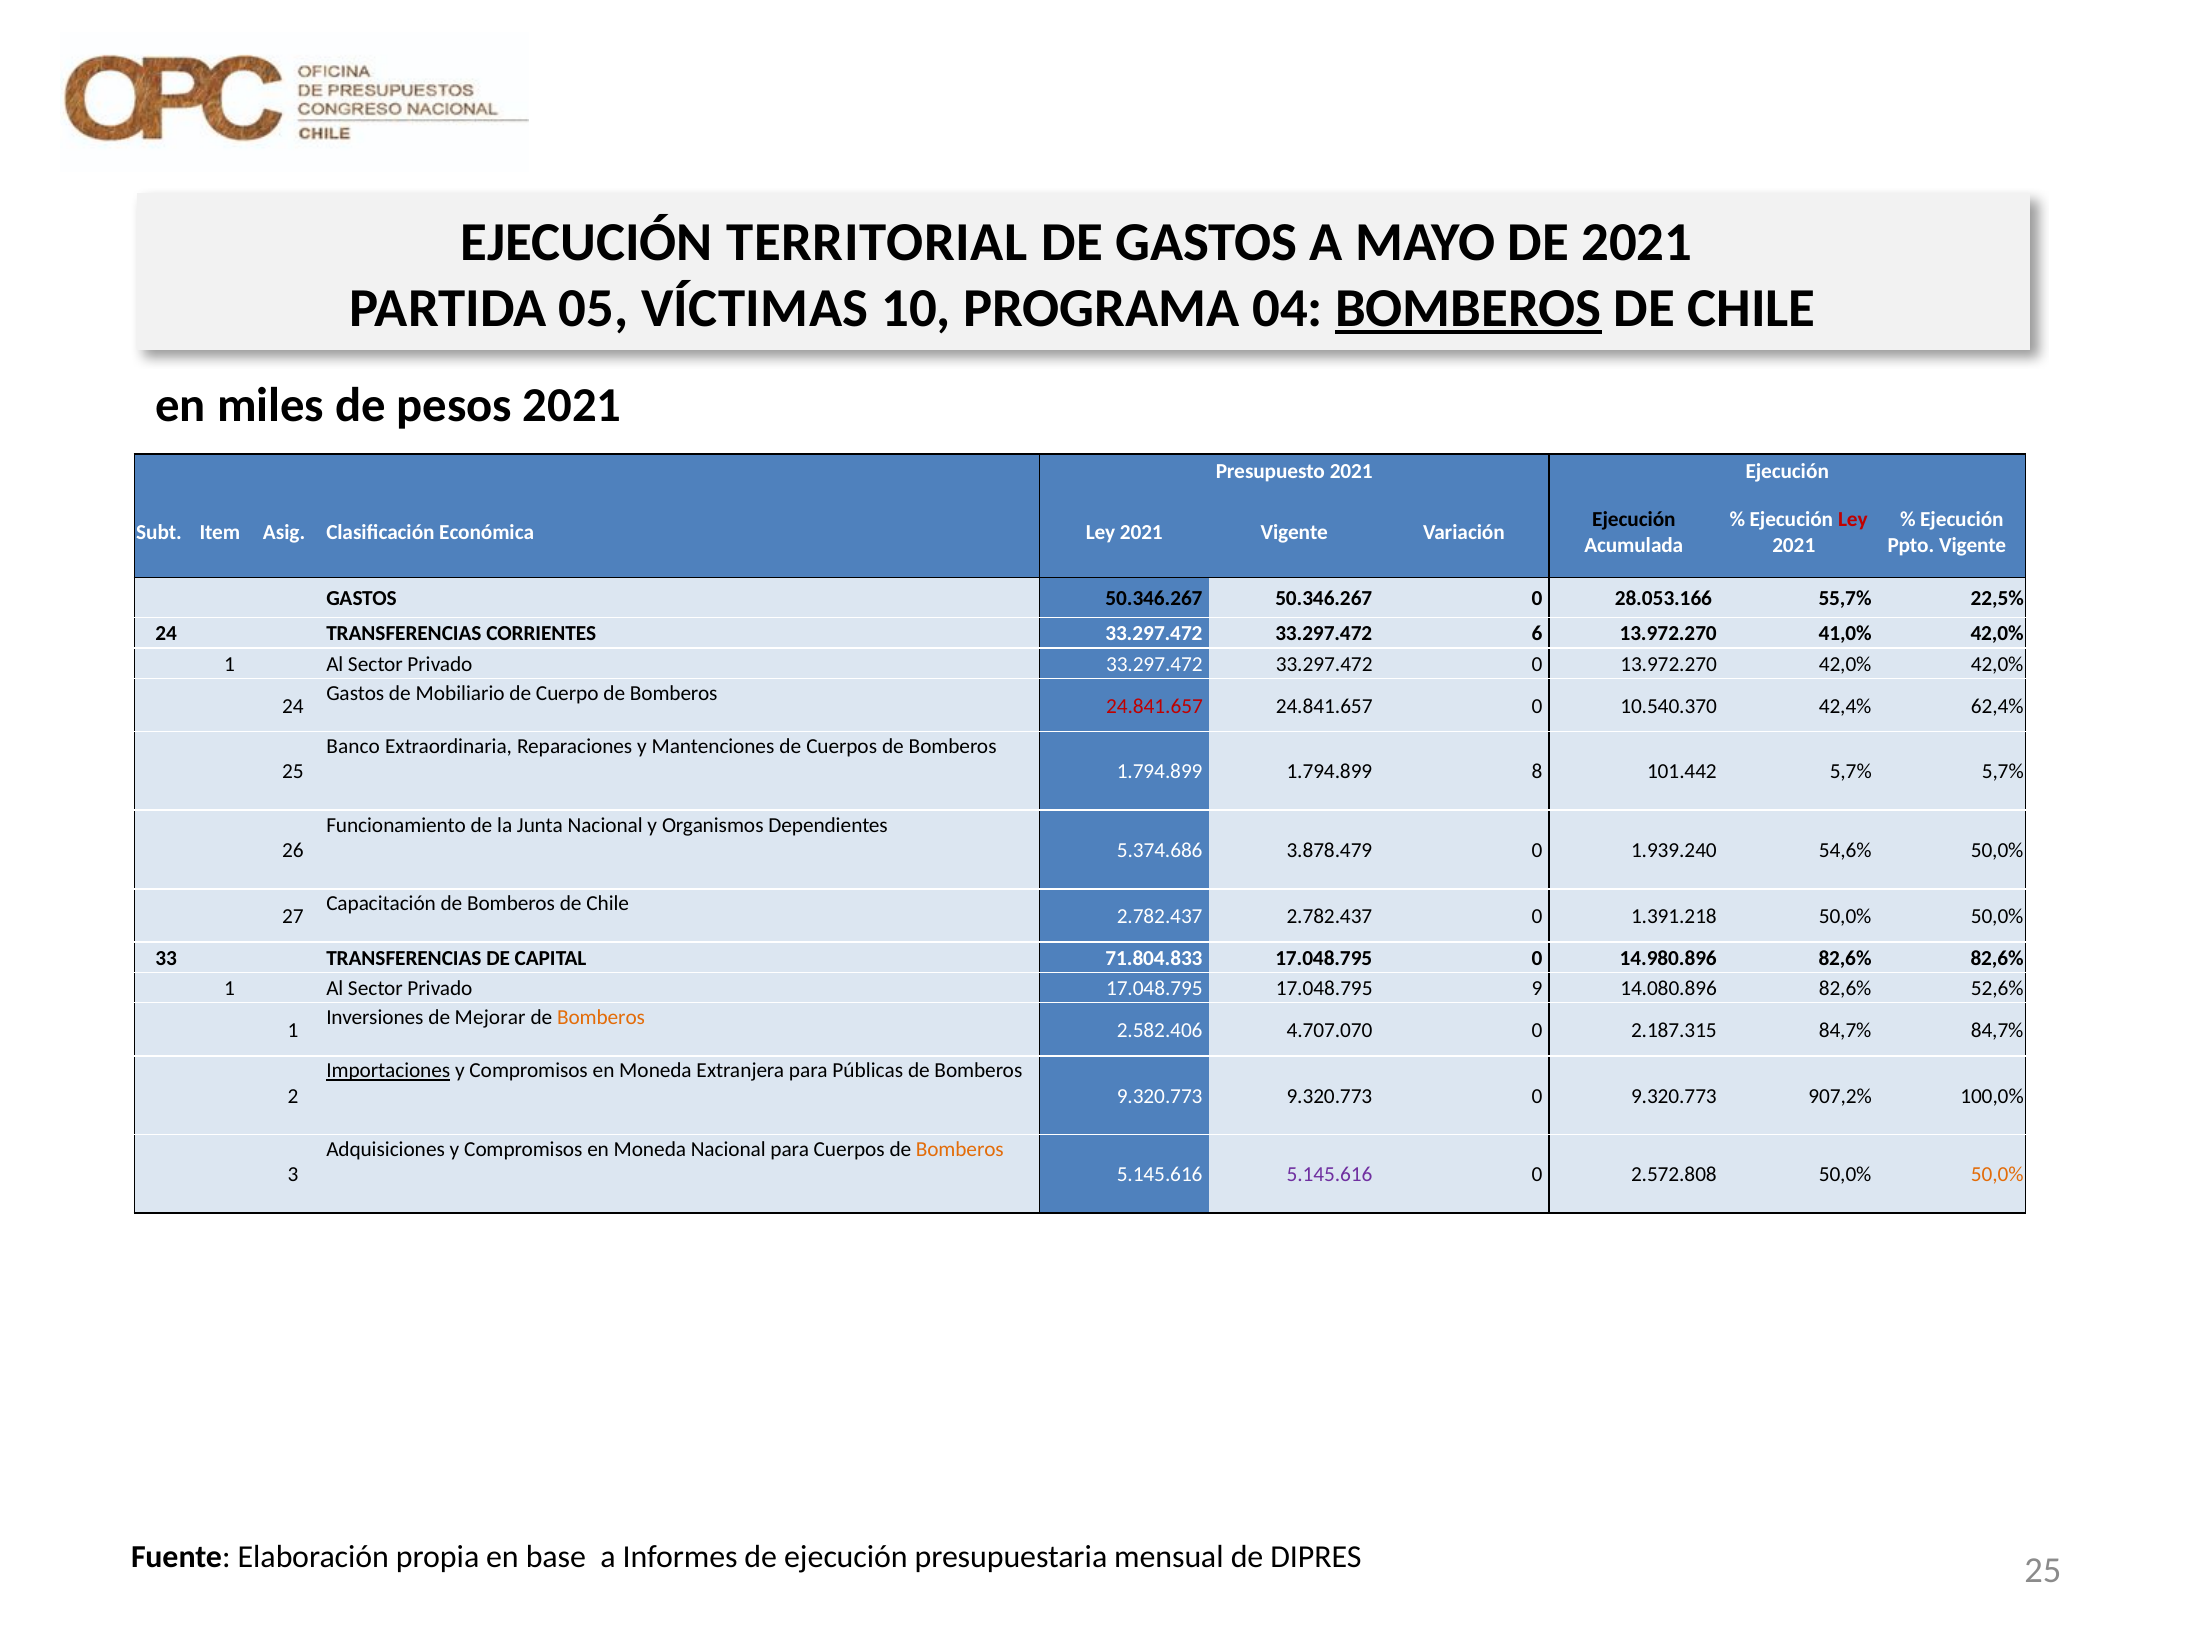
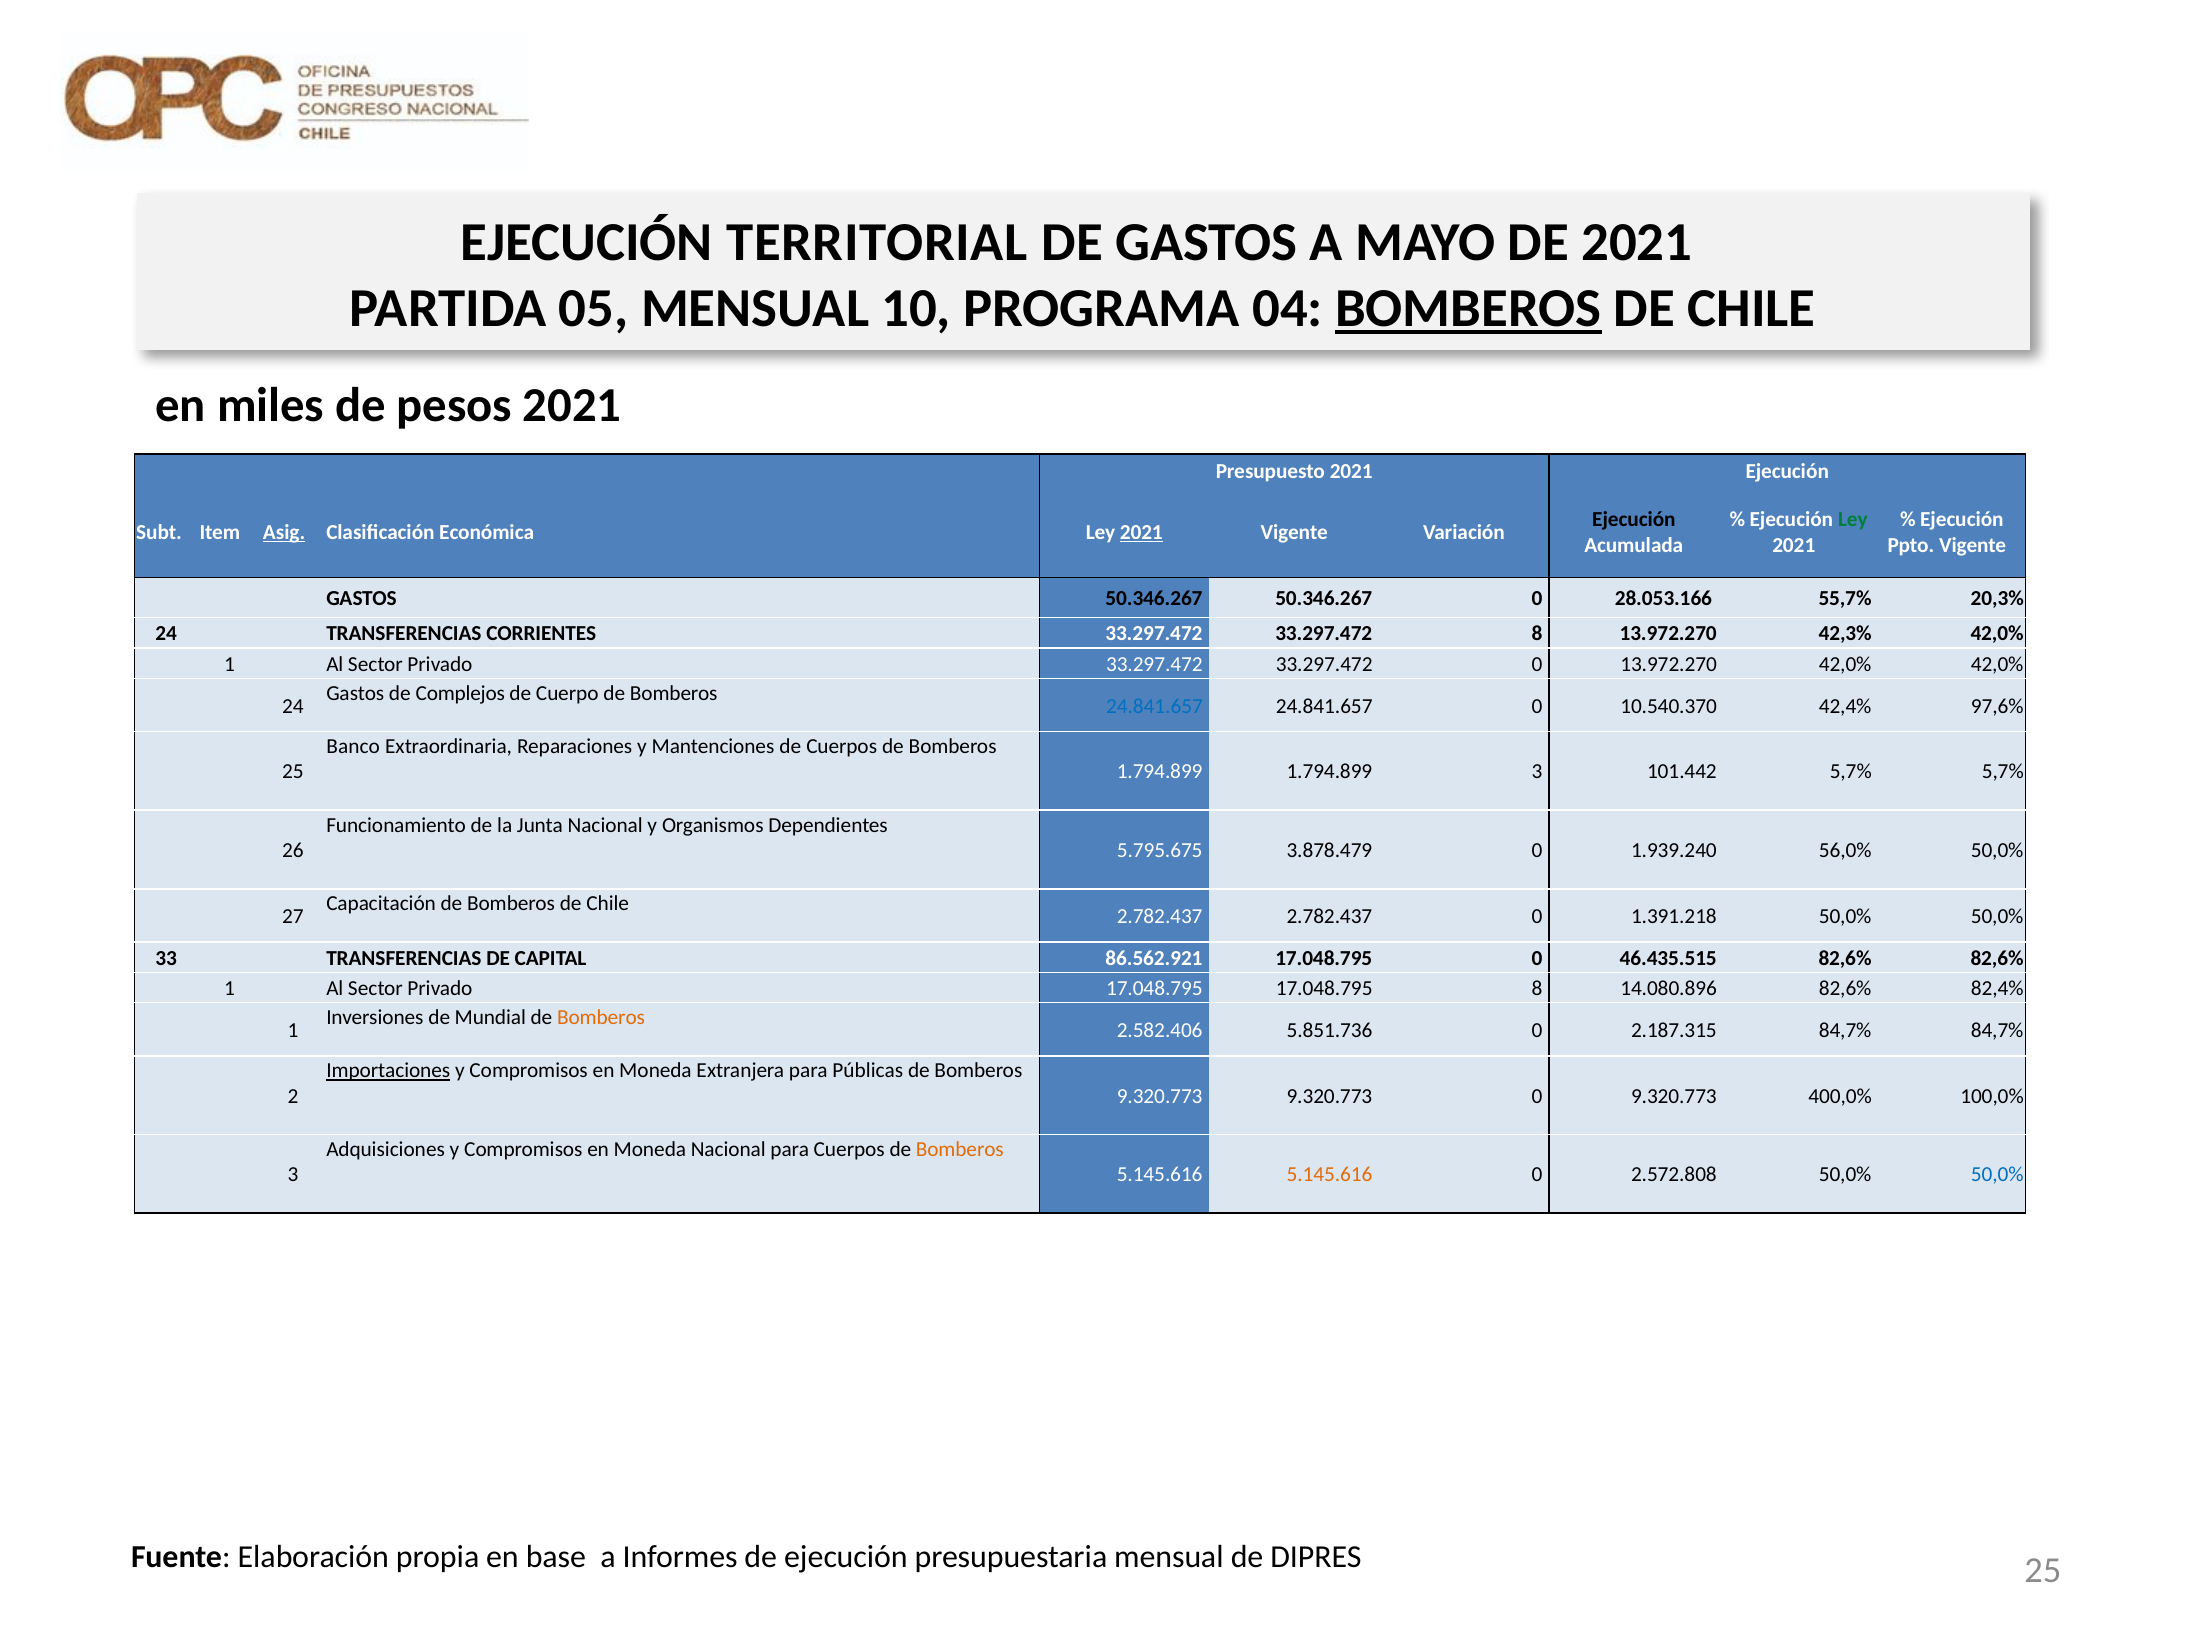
05 VÍCTIMAS: VÍCTIMAS -> MENSUAL (755, 308)
Ley colour: red -> green (1853, 519)
Asig underline: none -> present (284, 532)
2021 underline: none -> present (1141, 532)
22,5%: 22,5% -> 20,3% (1997, 599)
33.297.472 6: 6 -> 8 (1537, 634)
41,0%: 41,0% -> 42,3% (1845, 634)
Mobiliario: Mobiliario -> Complejos (460, 693)
24.841.657 colour: red -> blue (1154, 706)
62,4%: 62,4% -> 97,6% (1997, 706)
1.794.899 8: 8 -> 3 (1537, 772)
5.374.686: 5.374.686 -> 5.795.675 (1160, 850)
54,6%: 54,6% -> 56,0% (1845, 850)
71.804.833: 71.804.833 -> 86.562.921 (1154, 958)
14.980.896: 14.980.896 -> 46.435.515 (1668, 958)
17.048.795 9: 9 -> 8 (1537, 988)
52,6%: 52,6% -> 82,4% (1997, 988)
Mejorar: Mejorar -> Mundial (490, 1017)
4.707.070: 4.707.070 -> 5.851.736 (1329, 1030)
907,2%: 907,2% -> 400,0% (1840, 1096)
5.145.616 colour: purple -> orange (1329, 1175)
50,0% colour: orange -> blue (1997, 1175)
